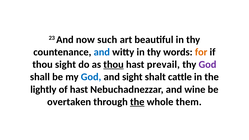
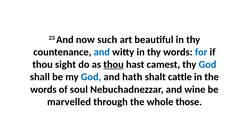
for colour: orange -> blue (201, 52)
prevail: prevail -> camest (163, 65)
God colour: purple -> blue (207, 65)
and sight: sight -> hath (132, 77)
lightly: lightly -> words (43, 89)
of hast: hast -> soul (79, 89)
overtaken: overtaken -> marvelled (69, 102)
the underline: present -> none (137, 102)
them: them -> those (189, 102)
